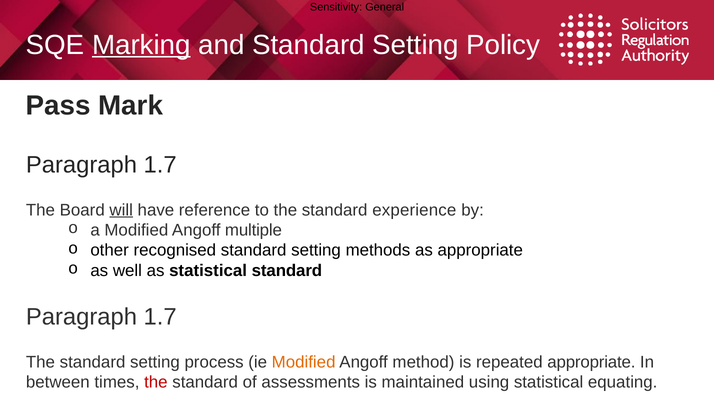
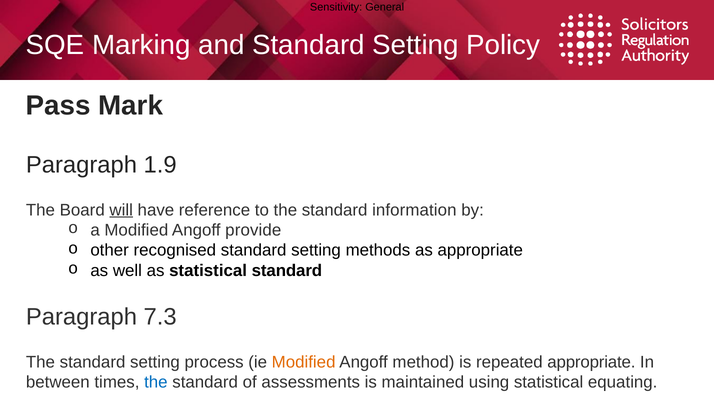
Marking underline: present -> none (141, 45)
1.7: 1.7 -> 1.9 (160, 165)
experience: experience -> information (414, 210)
multiple: multiple -> provide (253, 231)
1.7: 1.7 -> 7.3 (160, 317)
the colour: red -> blue (156, 383)
